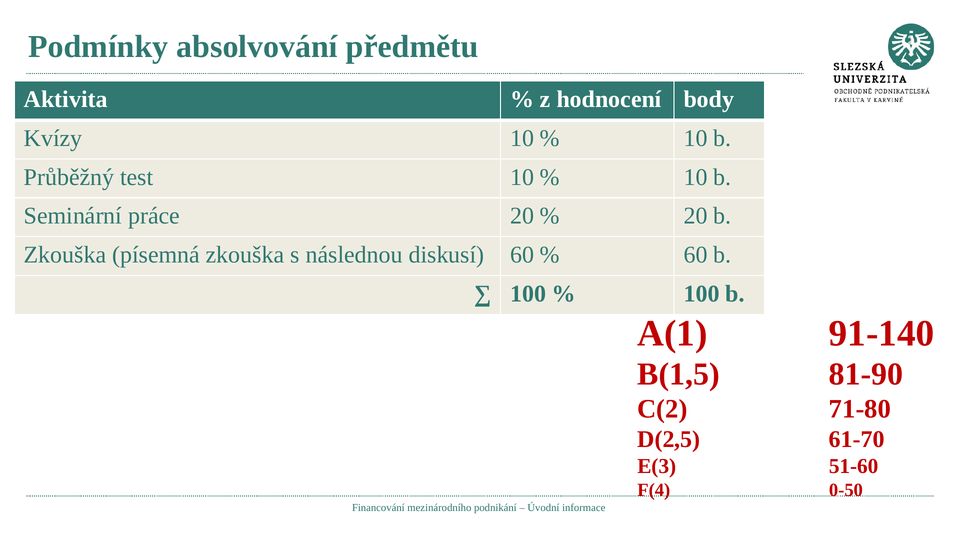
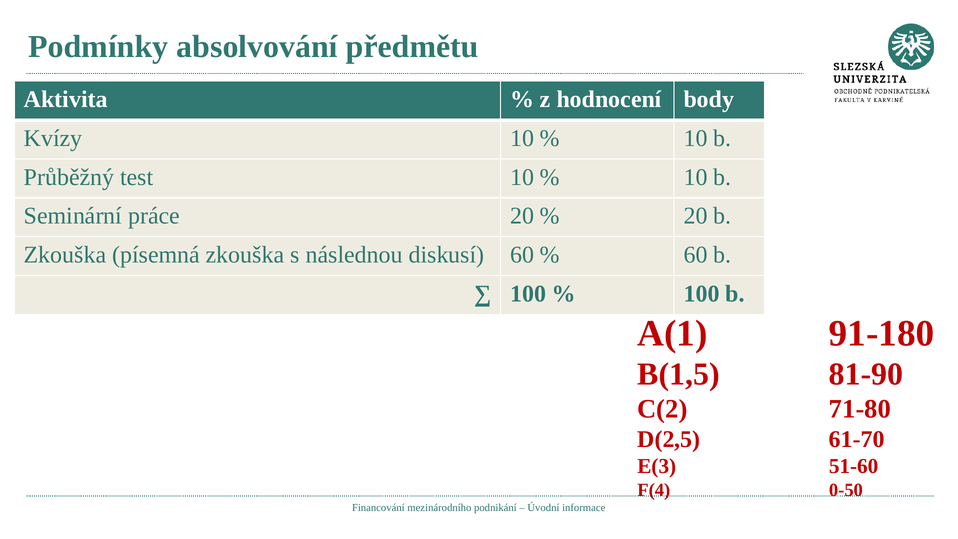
91-140: 91-140 -> 91-180 (882, 333)
